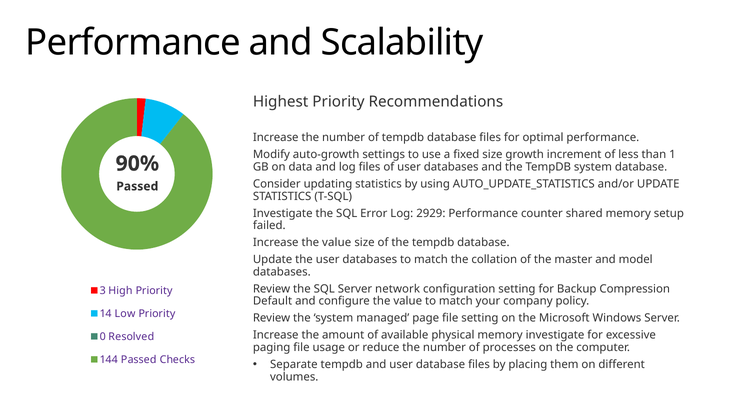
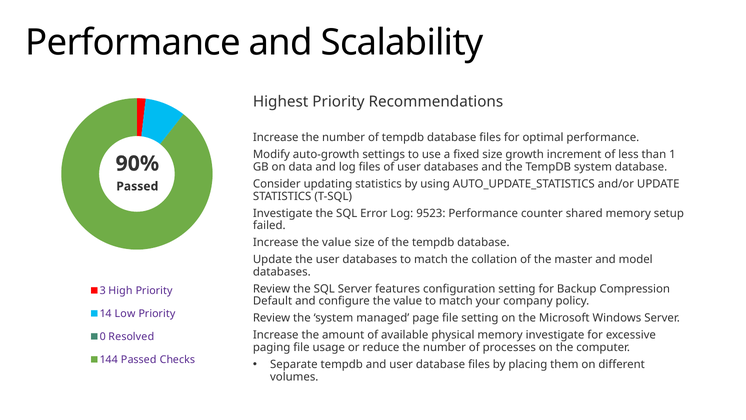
2929: 2929 -> 9523 (431, 213)
network: network -> features (398, 289)
